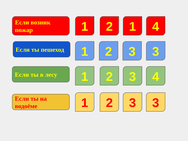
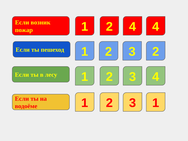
2 1: 1 -> 4 (133, 27)
3: 3 -> 2 (156, 52)
3: 3 -> 1 (156, 103)
